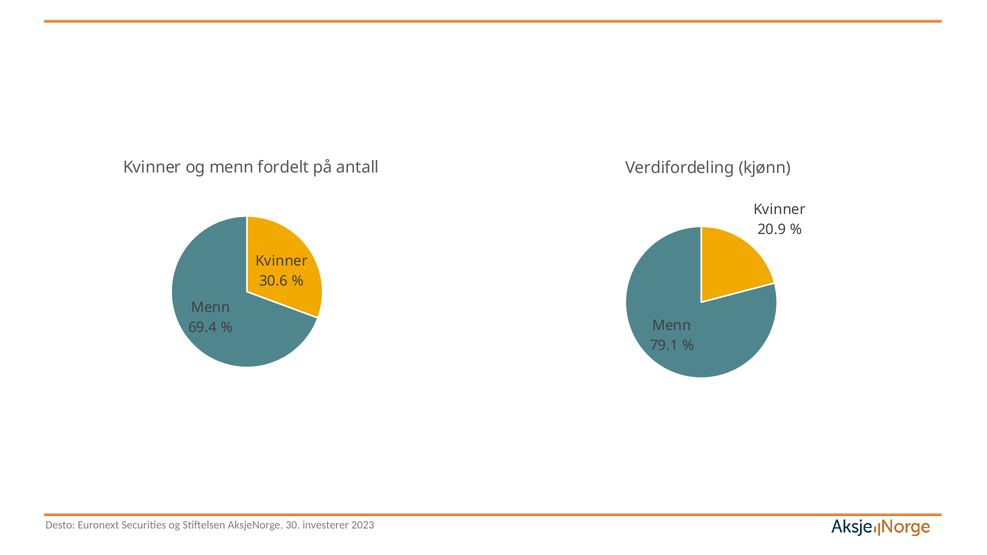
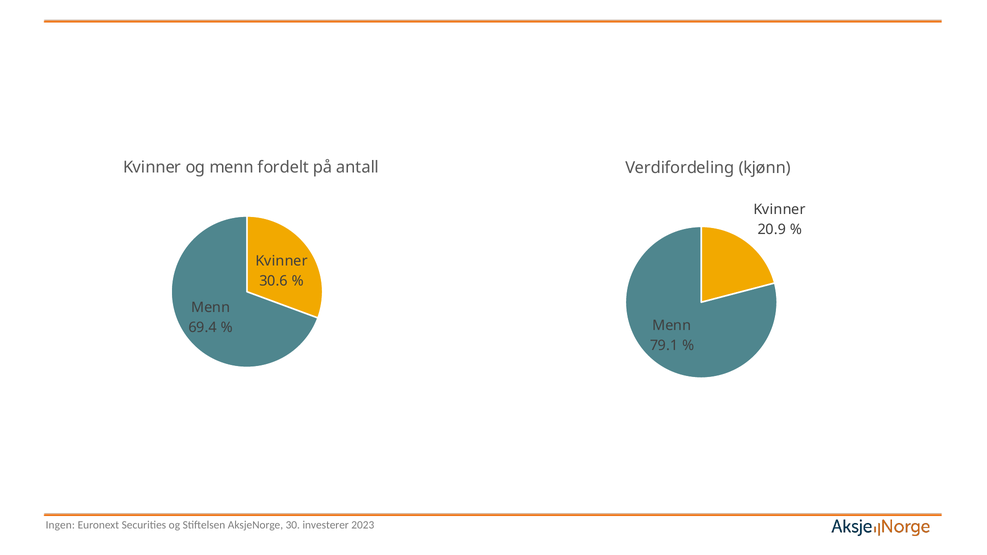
Desto: Desto -> Ingen (60, 525)
